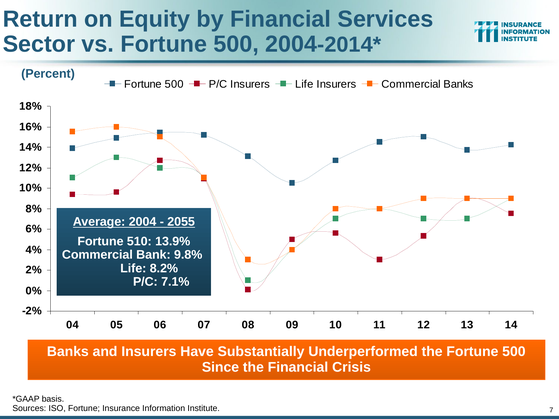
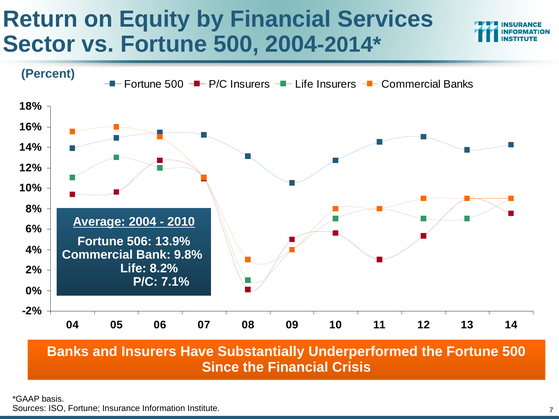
2055: 2055 -> 2010 (181, 222)
510: 510 -> 506 (139, 242)
